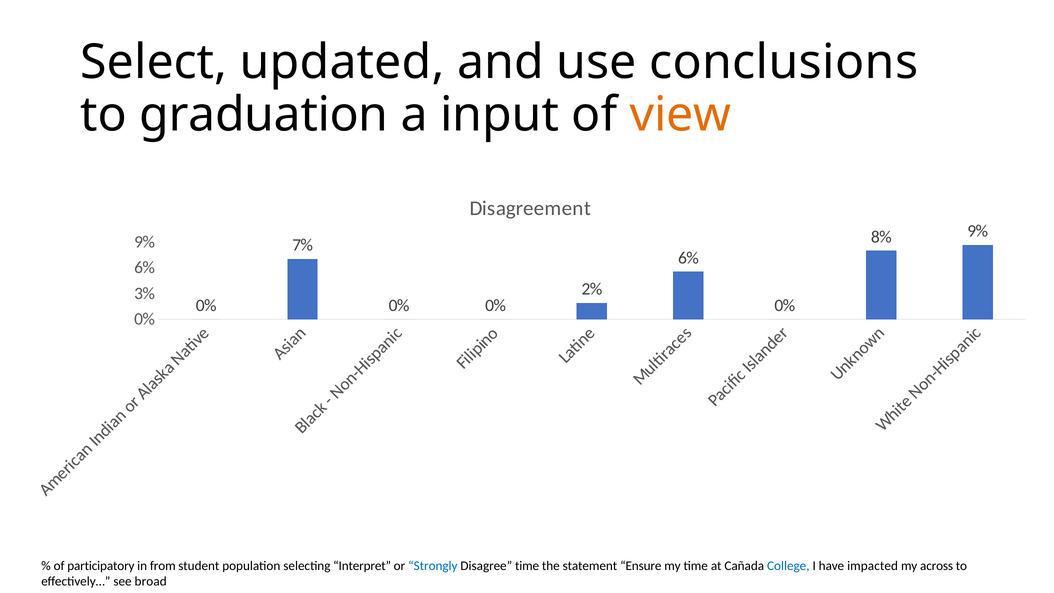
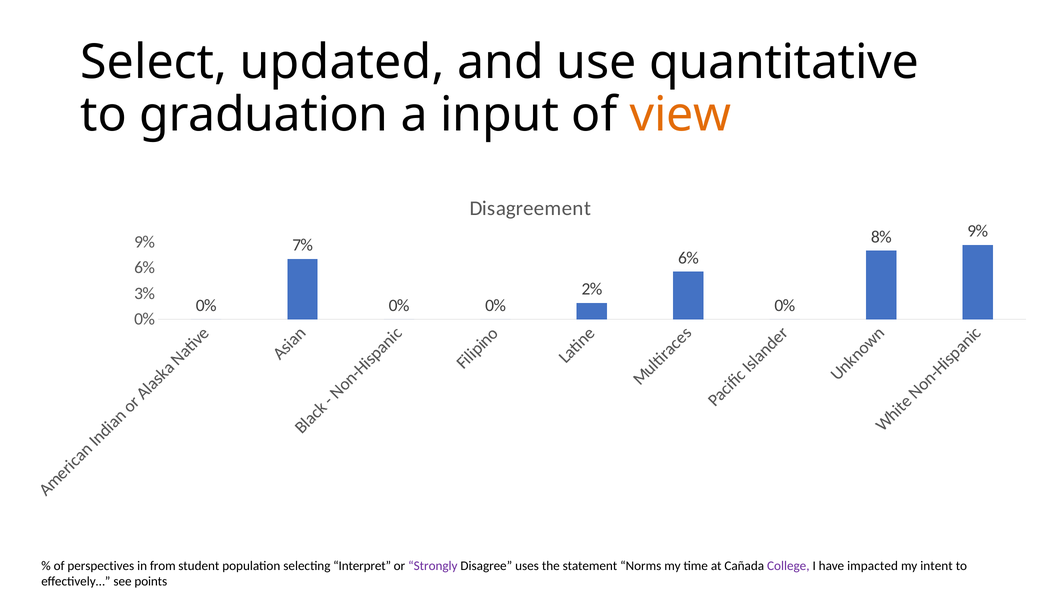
conclusions: conclusions -> quantitative (784, 62)
participatory: participatory -> perspectives (101, 566)
Strongly colour: blue -> purple (433, 566)
Disagree time: time -> uses (527, 566)
Ensure: Ensure -> Norms (641, 566)
College colour: blue -> purple (788, 566)
across: across -> intent (937, 566)
broad: broad -> points (151, 581)
